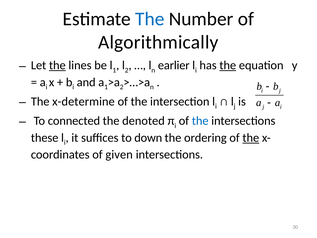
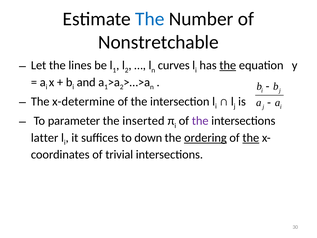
Algorithmically: Algorithmically -> Nonstretchable (158, 42)
the underline: present -> none (57, 65)
earlier: earlier -> curves (174, 65)
connected: connected -> parameter (74, 121)
denoted: denoted -> inserted (143, 121)
the colour: blue -> purple (200, 121)
these: these -> latter (45, 138)
ordering underline: none -> present (205, 138)
given: given -> trivial (119, 154)
